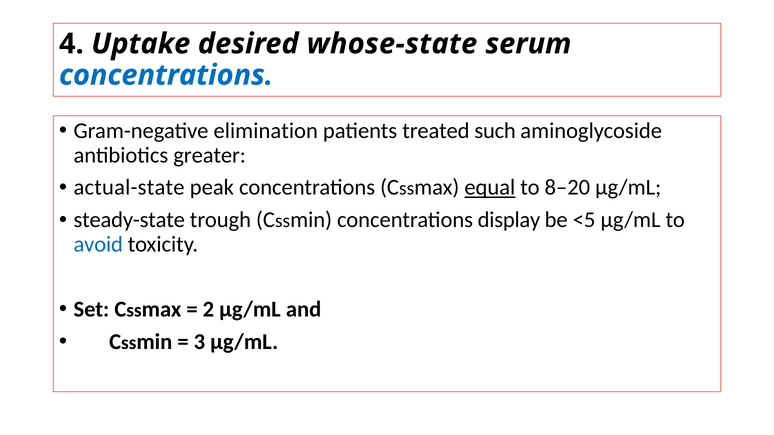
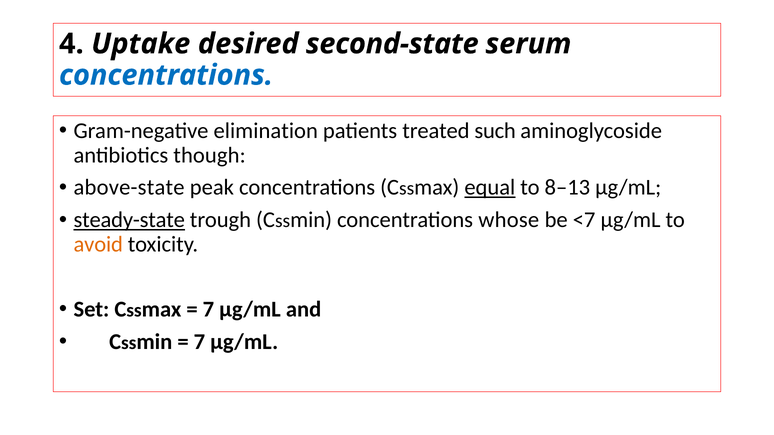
whose-state: whose-state -> second-state (392, 44)
greater: greater -> though (210, 155)
actual-state: actual-state -> above-state (129, 188)
8–20: 8–20 -> 8–13 (567, 188)
steady-state underline: none -> present (129, 220)
display: display -> whose (509, 220)
<5: <5 -> <7 (584, 220)
avoid colour: blue -> orange (98, 245)
2: 2 -> 7 (208, 309)
3: 3 -> 7 (199, 342)
